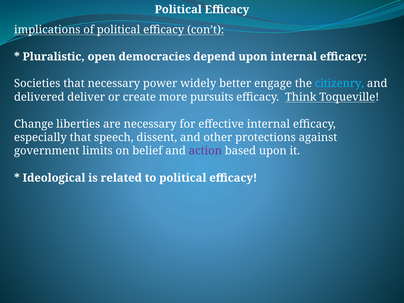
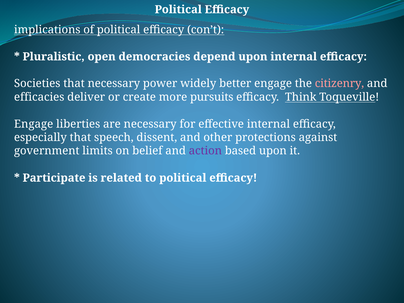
citizenry colour: light blue -> pink (339, 84)
delivered: delivered -> efficacies (39, 97)
Change: Change -> Engage (34, 124)
Ideological: Ideological -> Participate (54, 178)
